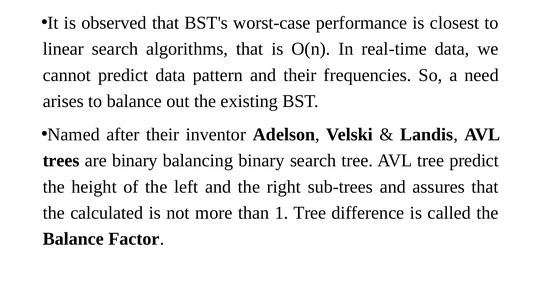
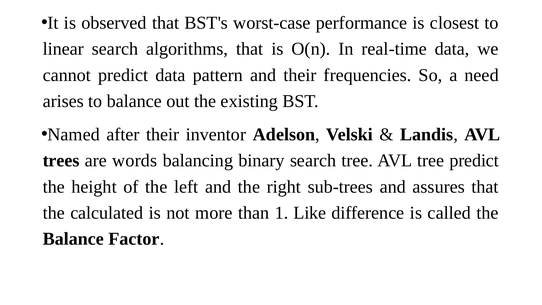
are binary: binary -> words (135, 161)
1 Tree: Tree -> Like (310, 213)
